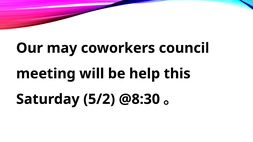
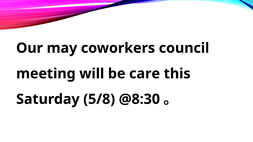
help: help -> care (145, 74)
5/2: 5/2 -> 5/8 (99, 99)
